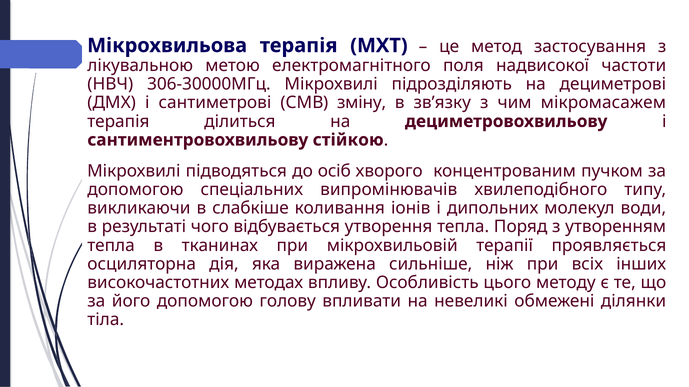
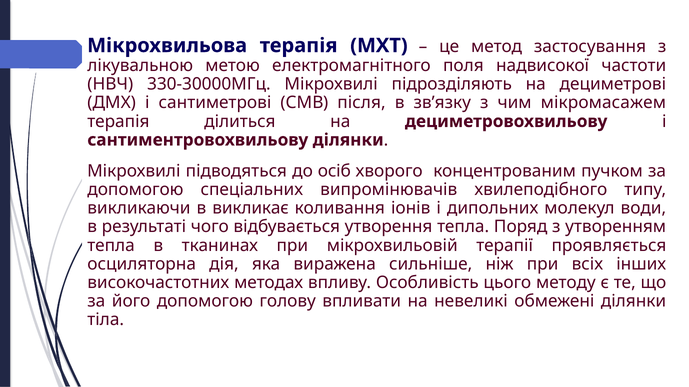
306-30000МГц: 306-30000МГц -> 330-30000МГц (209, 84)
зміну: зміну -> після (361, 103)
сантиментровохвильову стійкою: стійкою -> ділянки (348, 140)
слабкіше: слабкіше -> викликає (251, 209)
